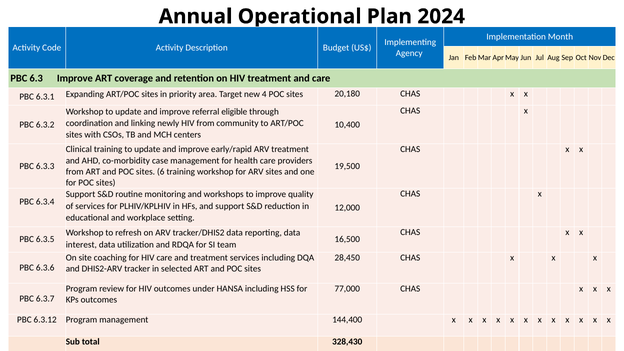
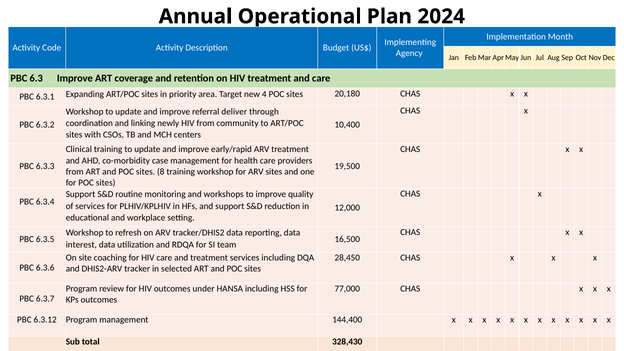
eligible: eligible -> deliver (234, 112)
6: 6 -> 8 (161, 172)
